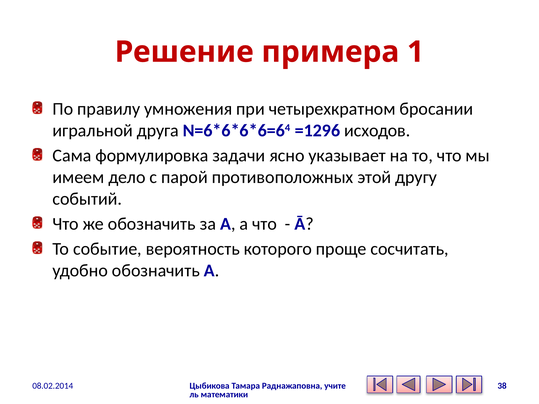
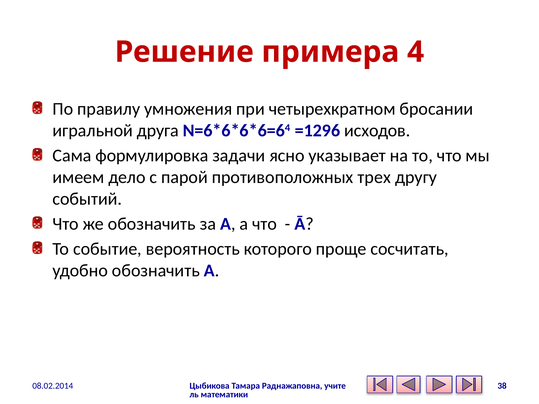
1: 1 -> 4 (416, 52)
этой: этой -> трех (374, 177)
